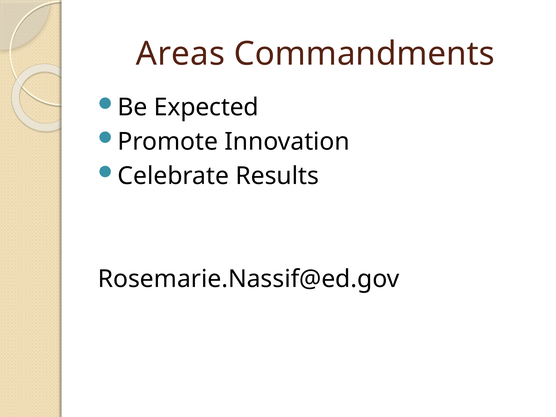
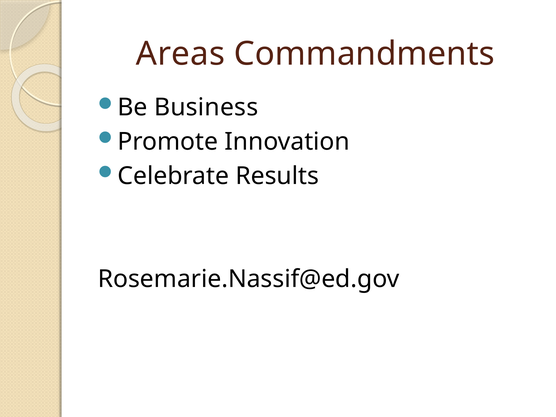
Expected: Expected -> Business (206, 107)
